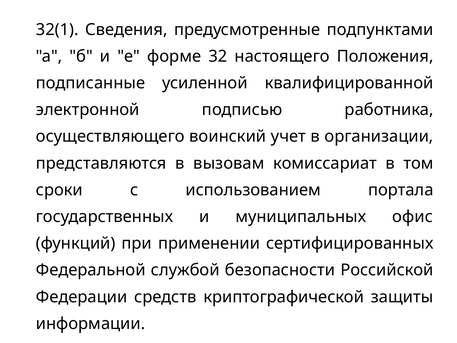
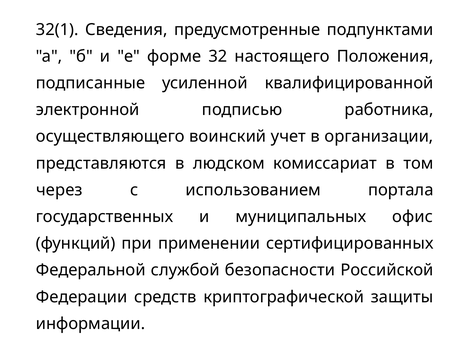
вызовам: вызовам -> людском (229, 163)
сроки: сроки -> через (59, 190)
